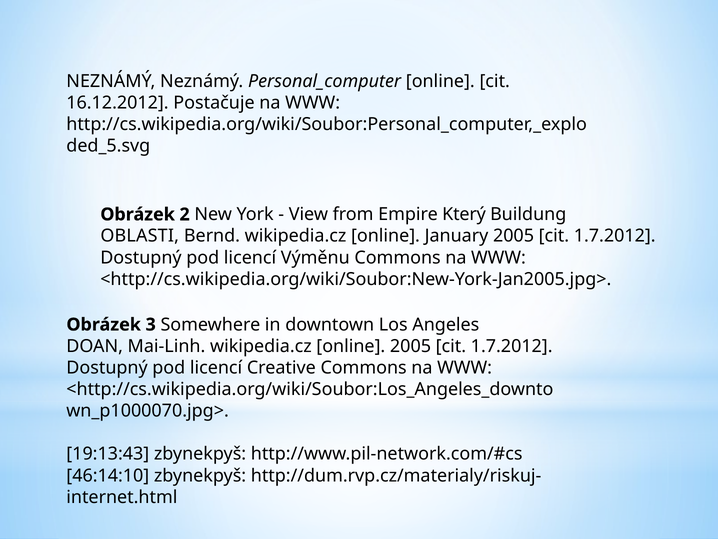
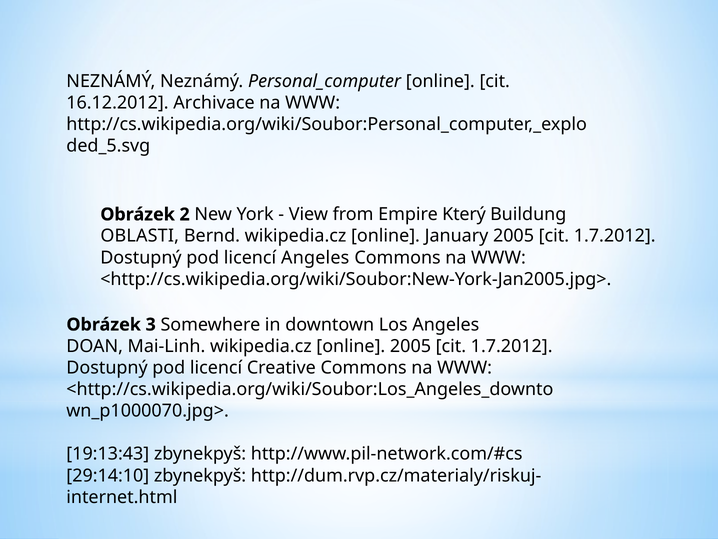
Postačuje: Postačuje -> Archivace (214, 103)
licencí Výměnu: Výměnu -> Angeles (315, 257)
46:14:10: 46:14:10 -> 29:14:10 (108, 475)
